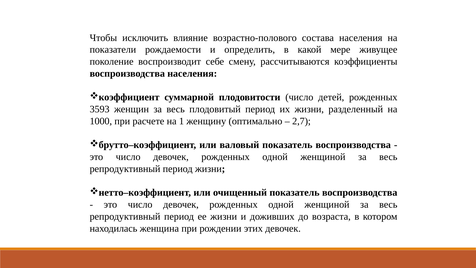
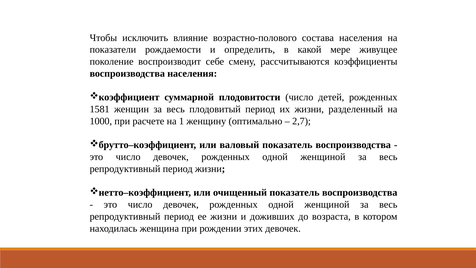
3593: 3593 -> 1581 (100, 109)
